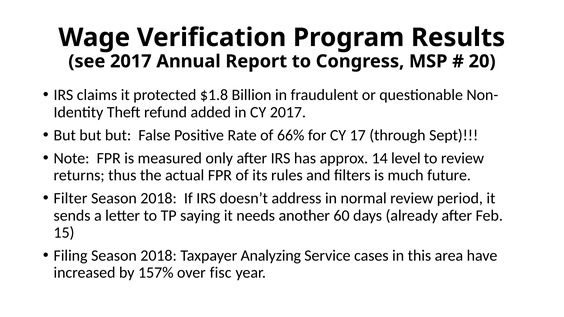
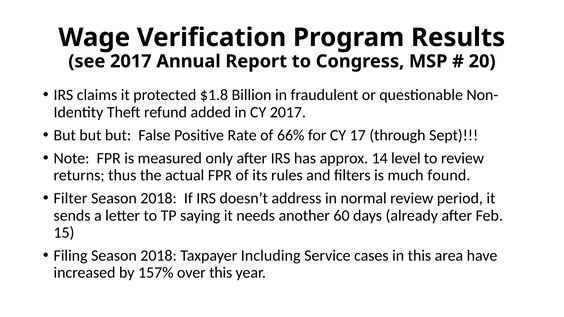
future: future -> found (449, 175)
Analyzing: Analyzing -> Including (271, 256)
over fisc: fisc -> this (221, 273)
